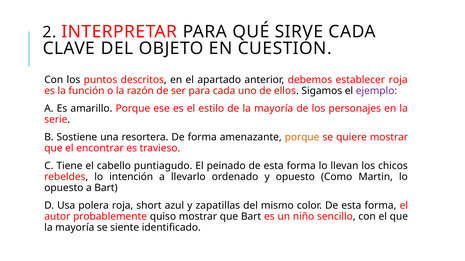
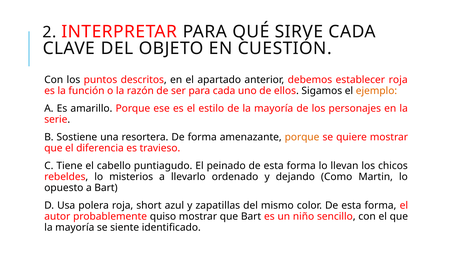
ejemplo colour: purple -> orange (376, 91)
encontrar: encontrar -> diferencia (100, 148)
intención: intención -> misterios (131, 177)
y opuesto: opuesto -> dejando (295, 177)
